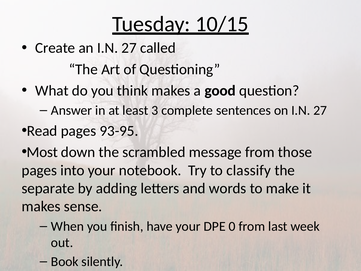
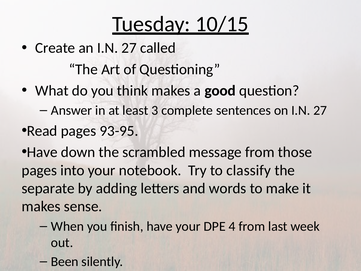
Most: Most -> Have (42, 152)
0: 0 -> 4 (232, 226)
Book: Book -> Been (65, 261)
